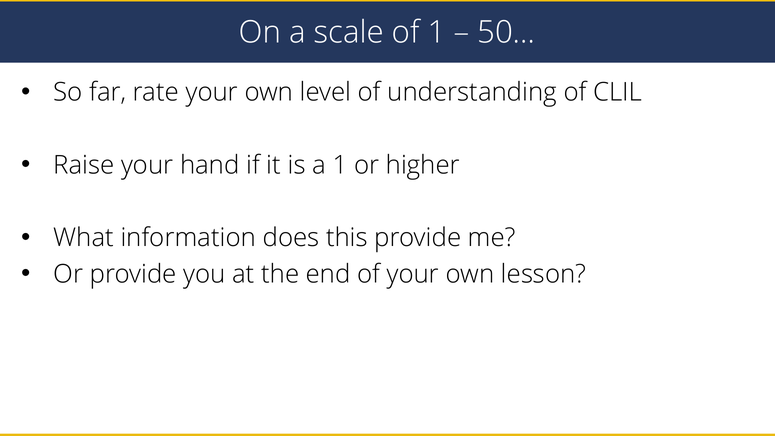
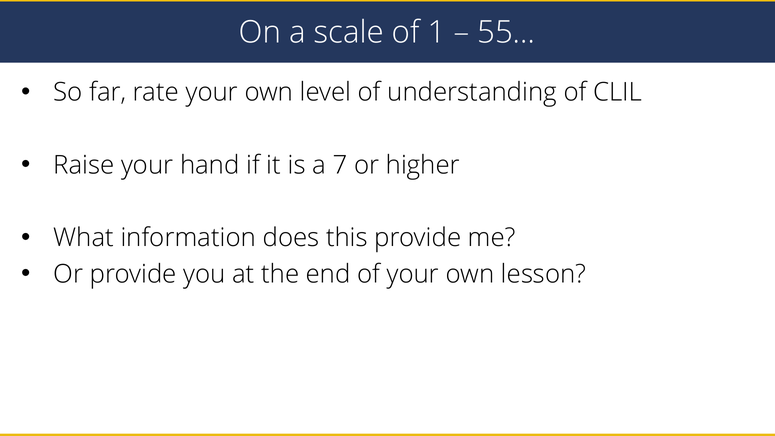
50…: 50… -> 55… (506, 33)
a 1: 1 -> 7 (340, 165)
